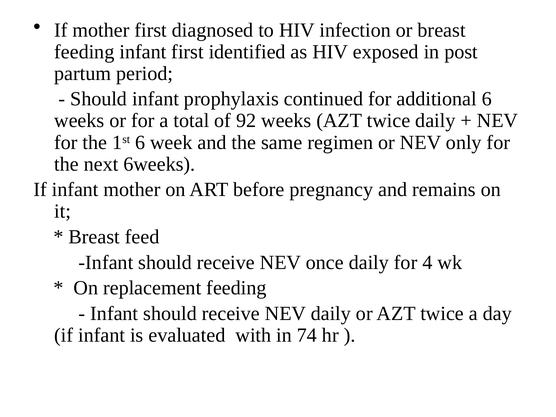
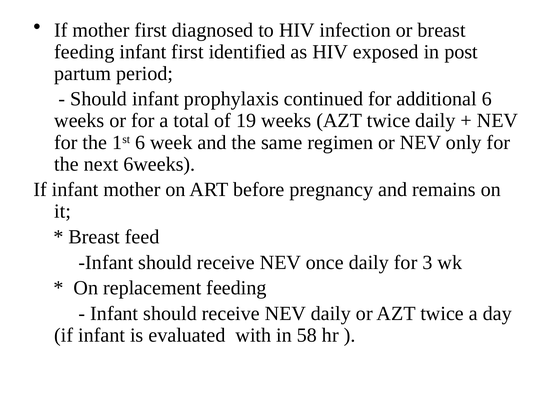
92: 92 -> 19 (246, 121)
4: 4 -> 3 (427, 262)
74: 74 -> 58 (307, 335)
